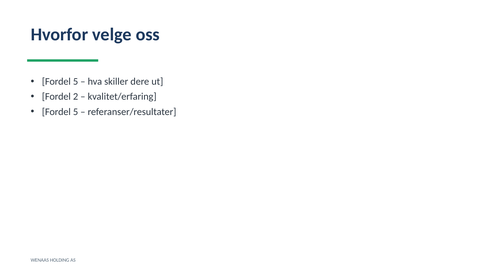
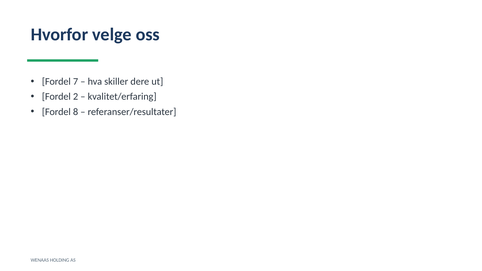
5: 5 -> 7 (76, 82)
5: 5 -> 8 (76, 112)
